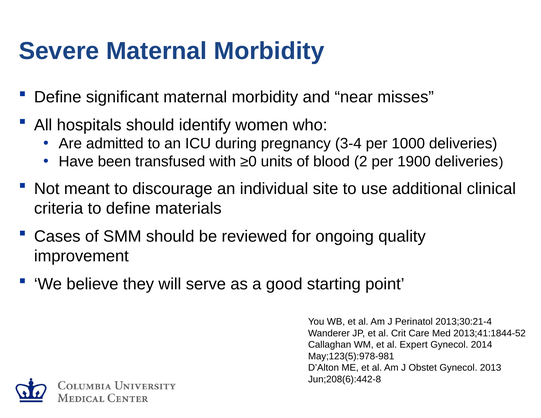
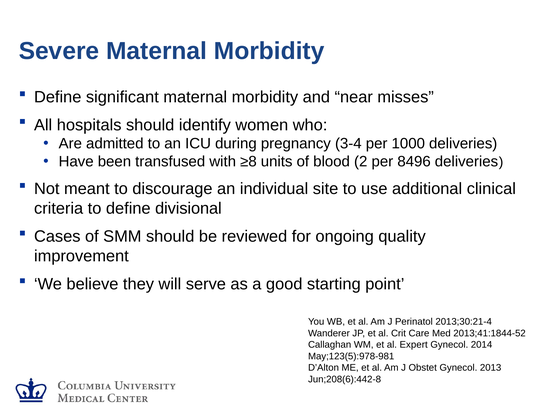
≥0: ≥0 -> ≥8 (248, 162)
1900: 1900 -> 8496 (414, 162)
materials: materials -> divisional (188, 209)
